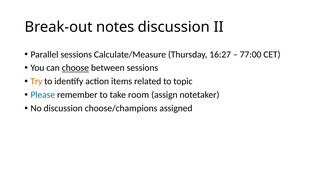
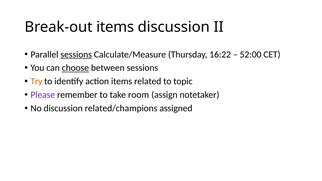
Break-out notes: notes -> items (115, 27)
sessions underline: none -> present (76, 54)
16:27: 16:27 -> 16:22 (220, 54)
77:00: 77:00 -> 52:00 (251, 54)
Please colour: blue -> purple (43, 95)
choose/champions: choose/champions -> related/champions (121, 108)
